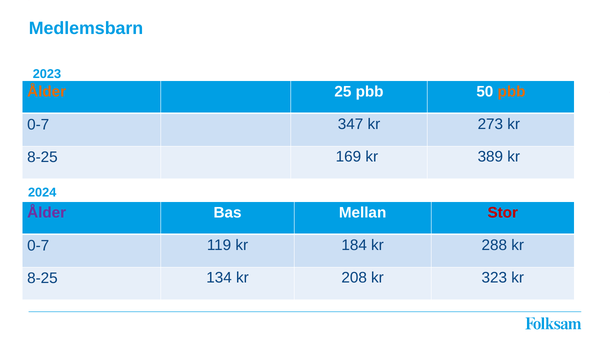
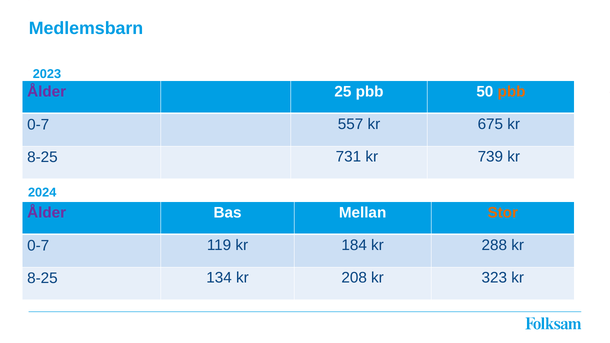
Ålder colour: orange -> purple (47, 92)
347: 347 -> 557 (351, 124)
273: 273 -> 675 (490, 124)
169: 169 -> 731 (348, 157)
389: 389 -> 739 (490, 157)
Stor colour: red -> orange (503, 213)
